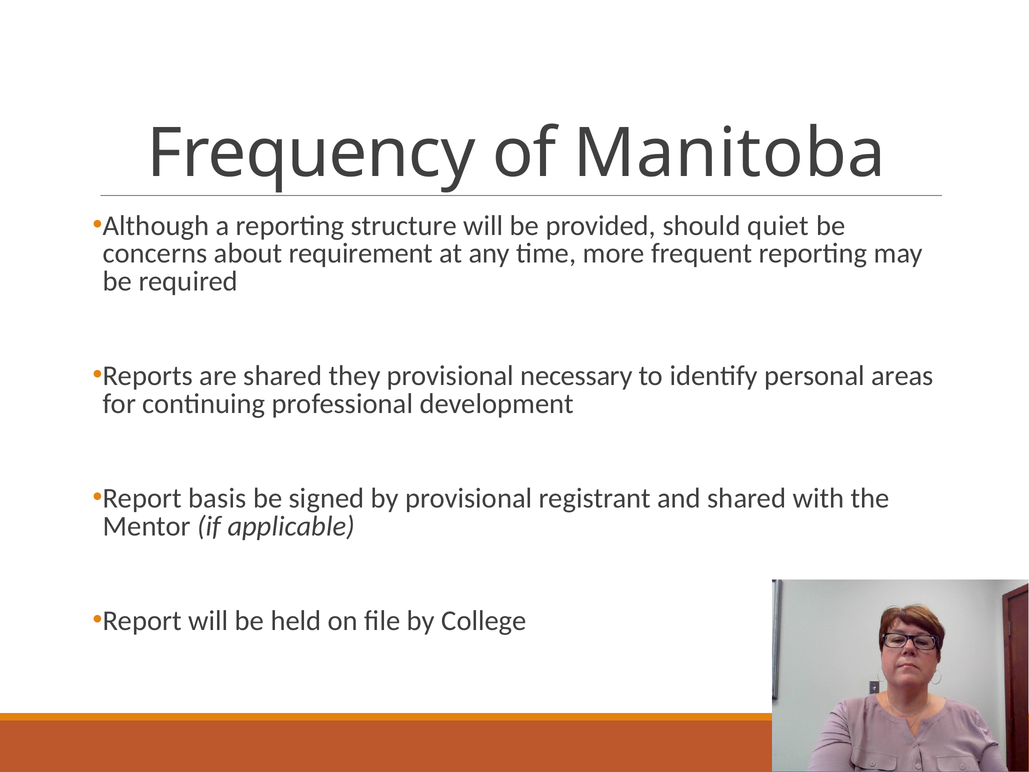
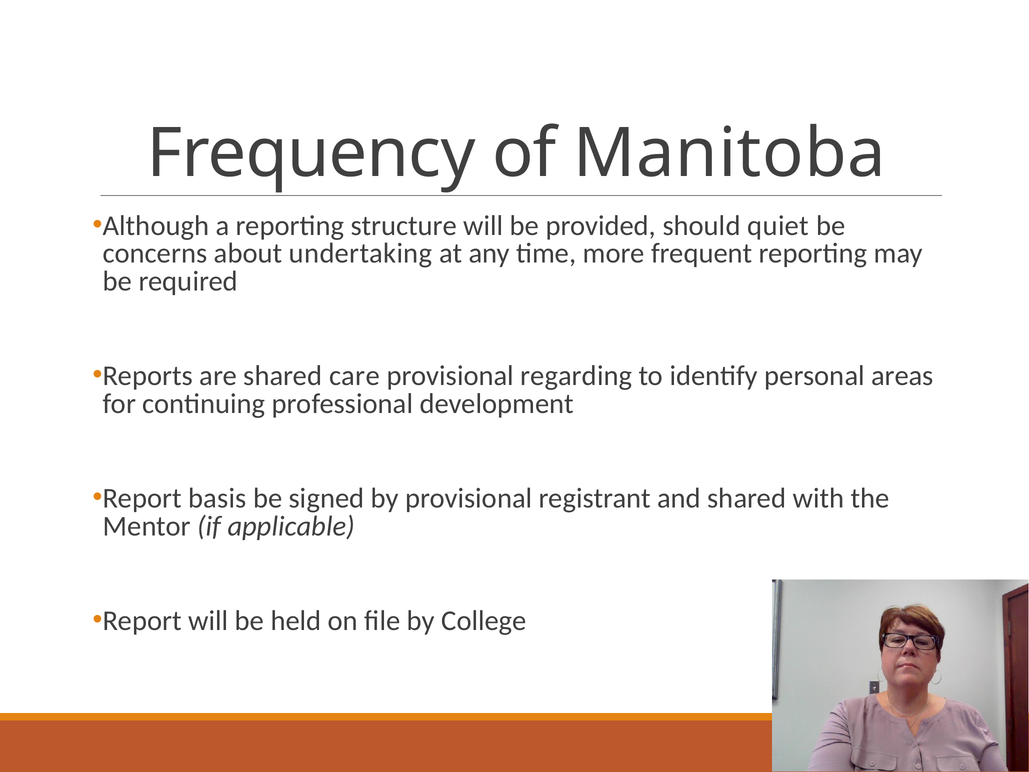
requirement: requirement -> undertaking (361, 253)
they: they -> care (354, 376)
necessary: necessary -> regarding (576, 376)
